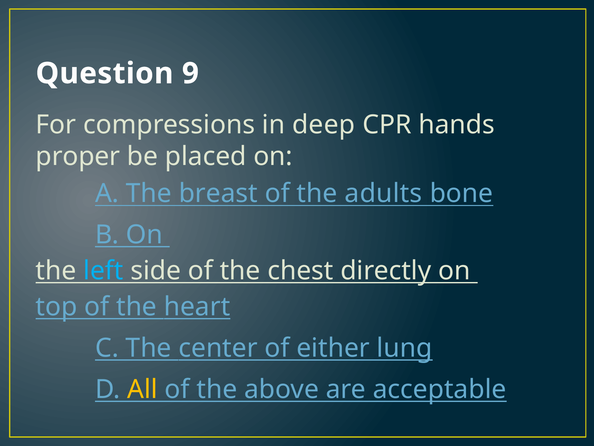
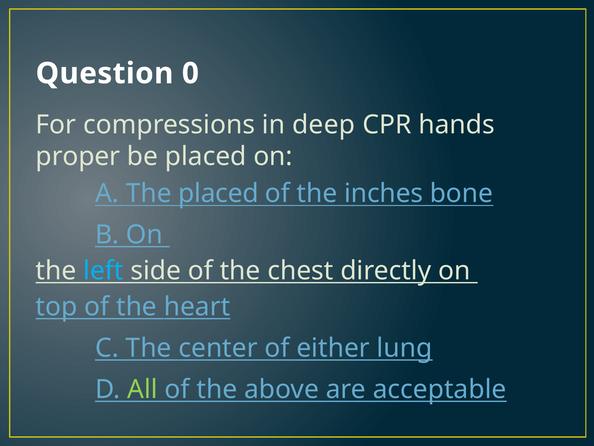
9: 9 -> 0 (190, 73)
The breast: breast -> placed (218, 193)
adults: adults -> inches (384, 193)
All colour: yellow -> light green (142, 389)
